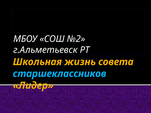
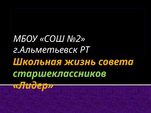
старшеклассников colour: light blue -> light green (60, 74)
